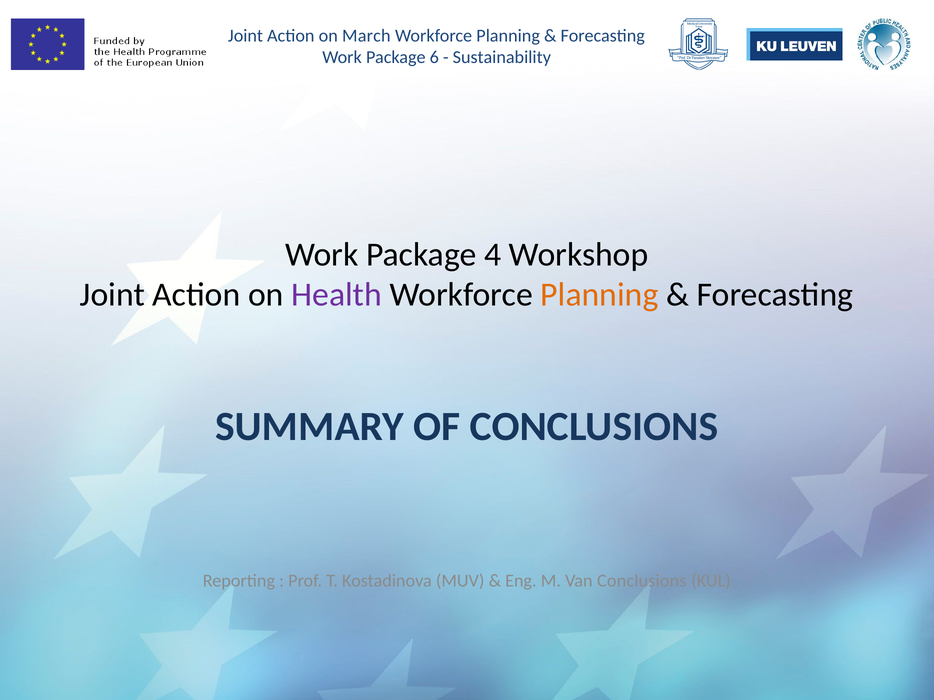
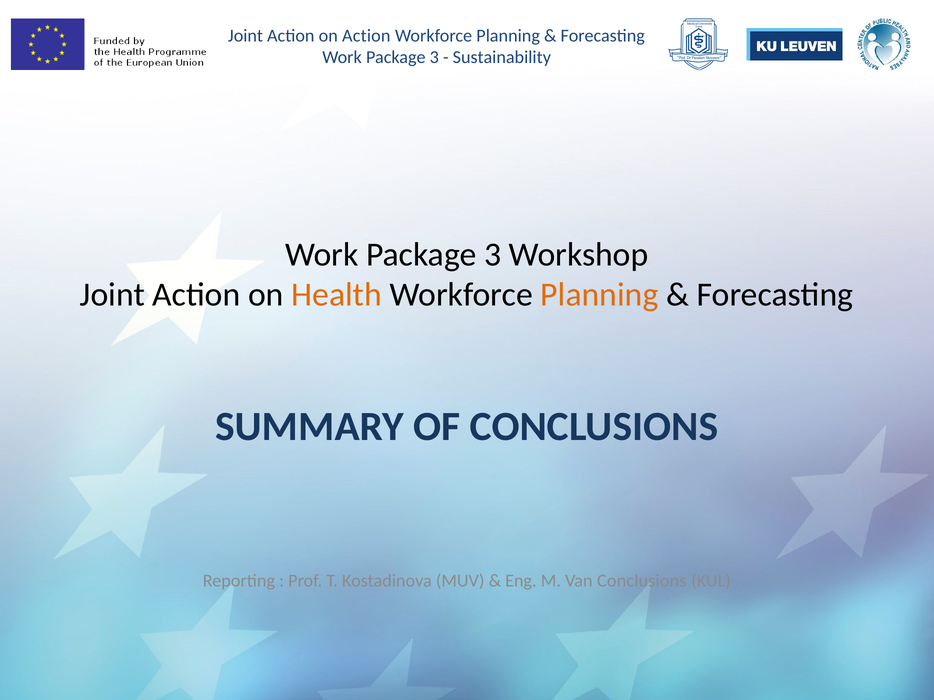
on March: March -> Action (366, 36)
6: 6 -> 3 (434, 57)
4: 4 -> 3 (493, 255)
Health colour: purple -> orange (337, 295)
